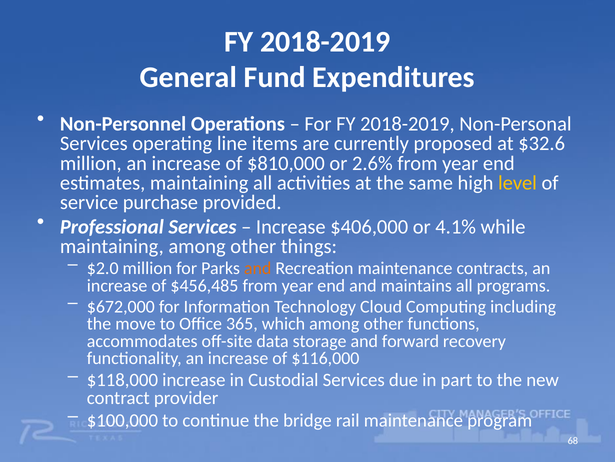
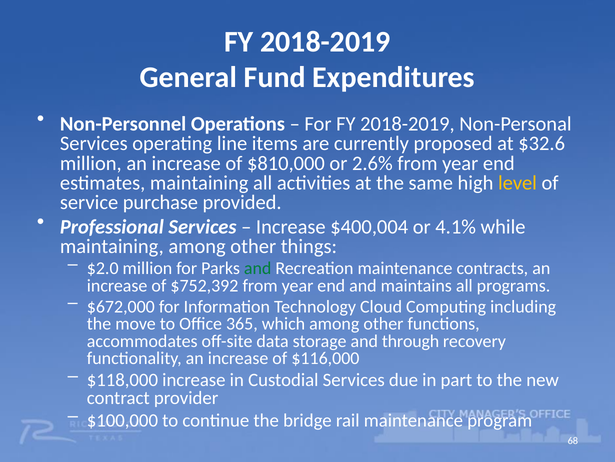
$406,000: $406,000 -> $400,004 (369, 226)
and colour: orange -> green (258, 268)
$456,485: $456,485 -> $752,392 (204, 285)
forward: forward -> through (411, 341)
